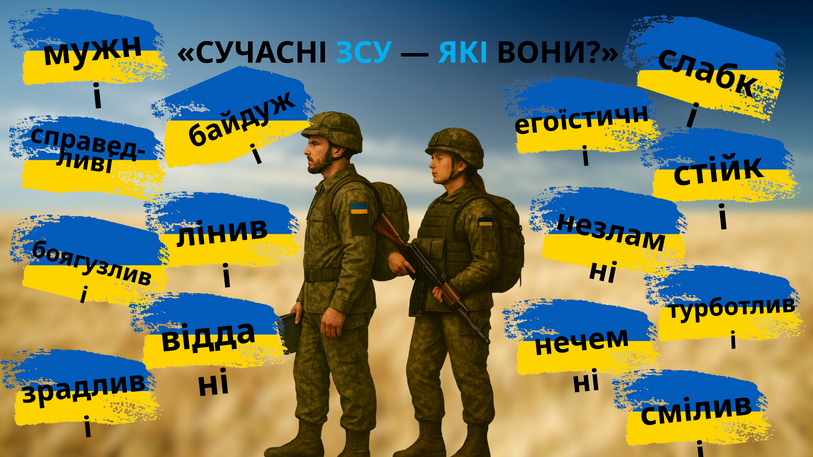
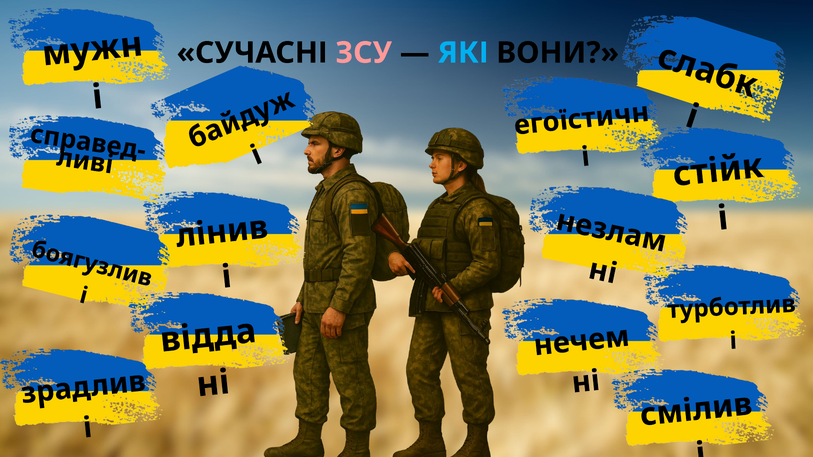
ЗСУ colour: light blue -> pink (364, 53)
